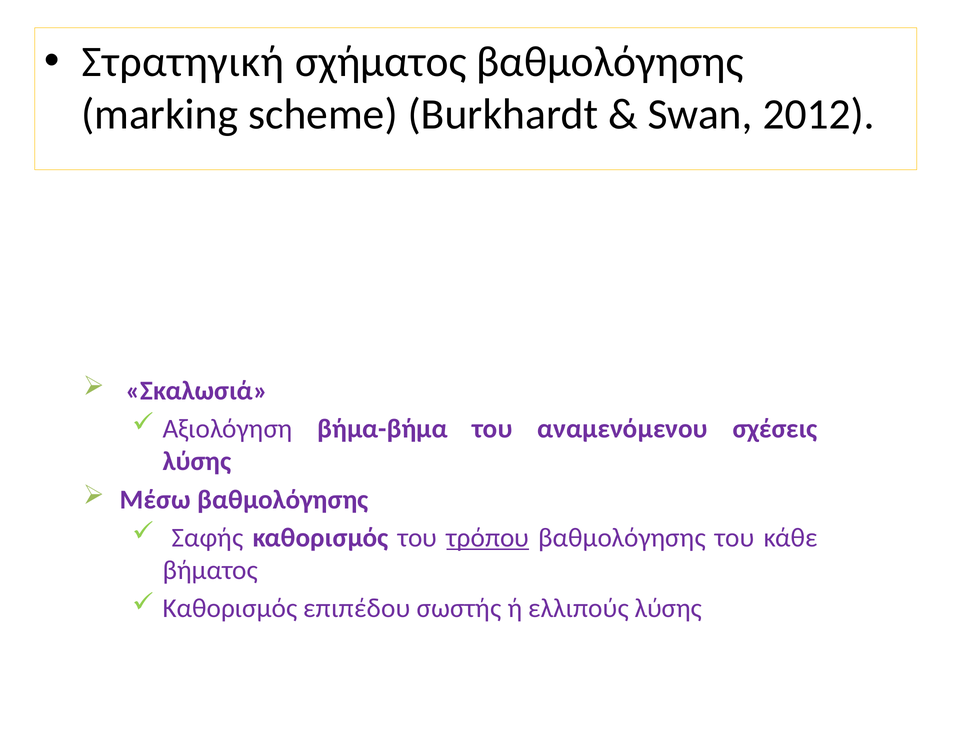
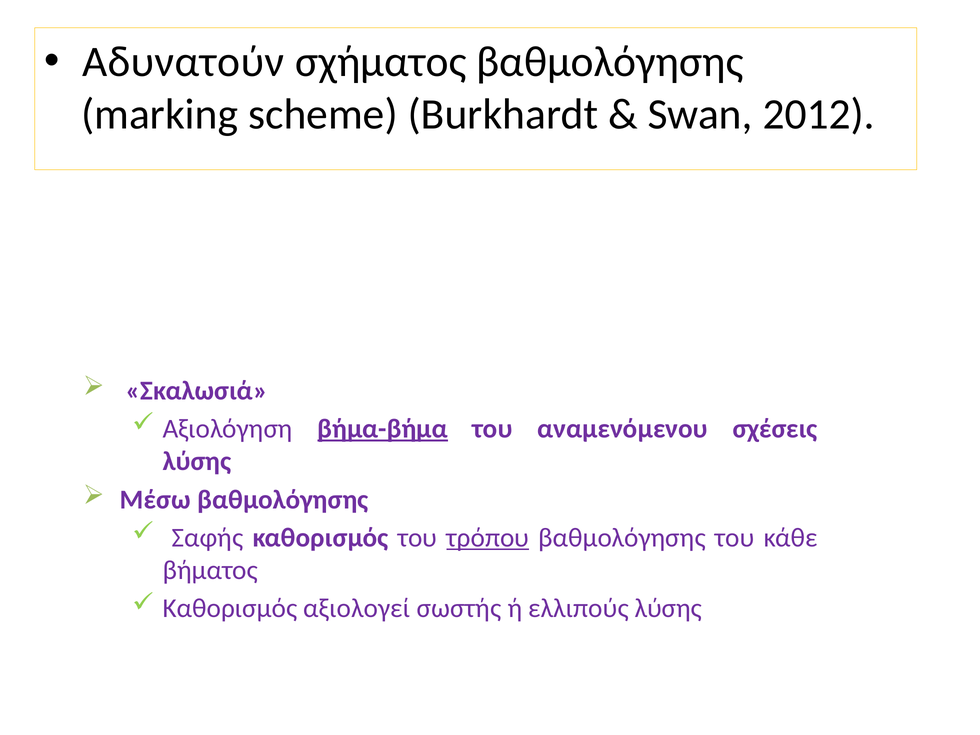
Στρατηγική: Στρατηγική -> Αδυνατούν (183, 62)
βήμα-βήμα underline: none -> present (383, 429)
επιπέδου: επιπέδου -> αξιολογεί (357, 608)
